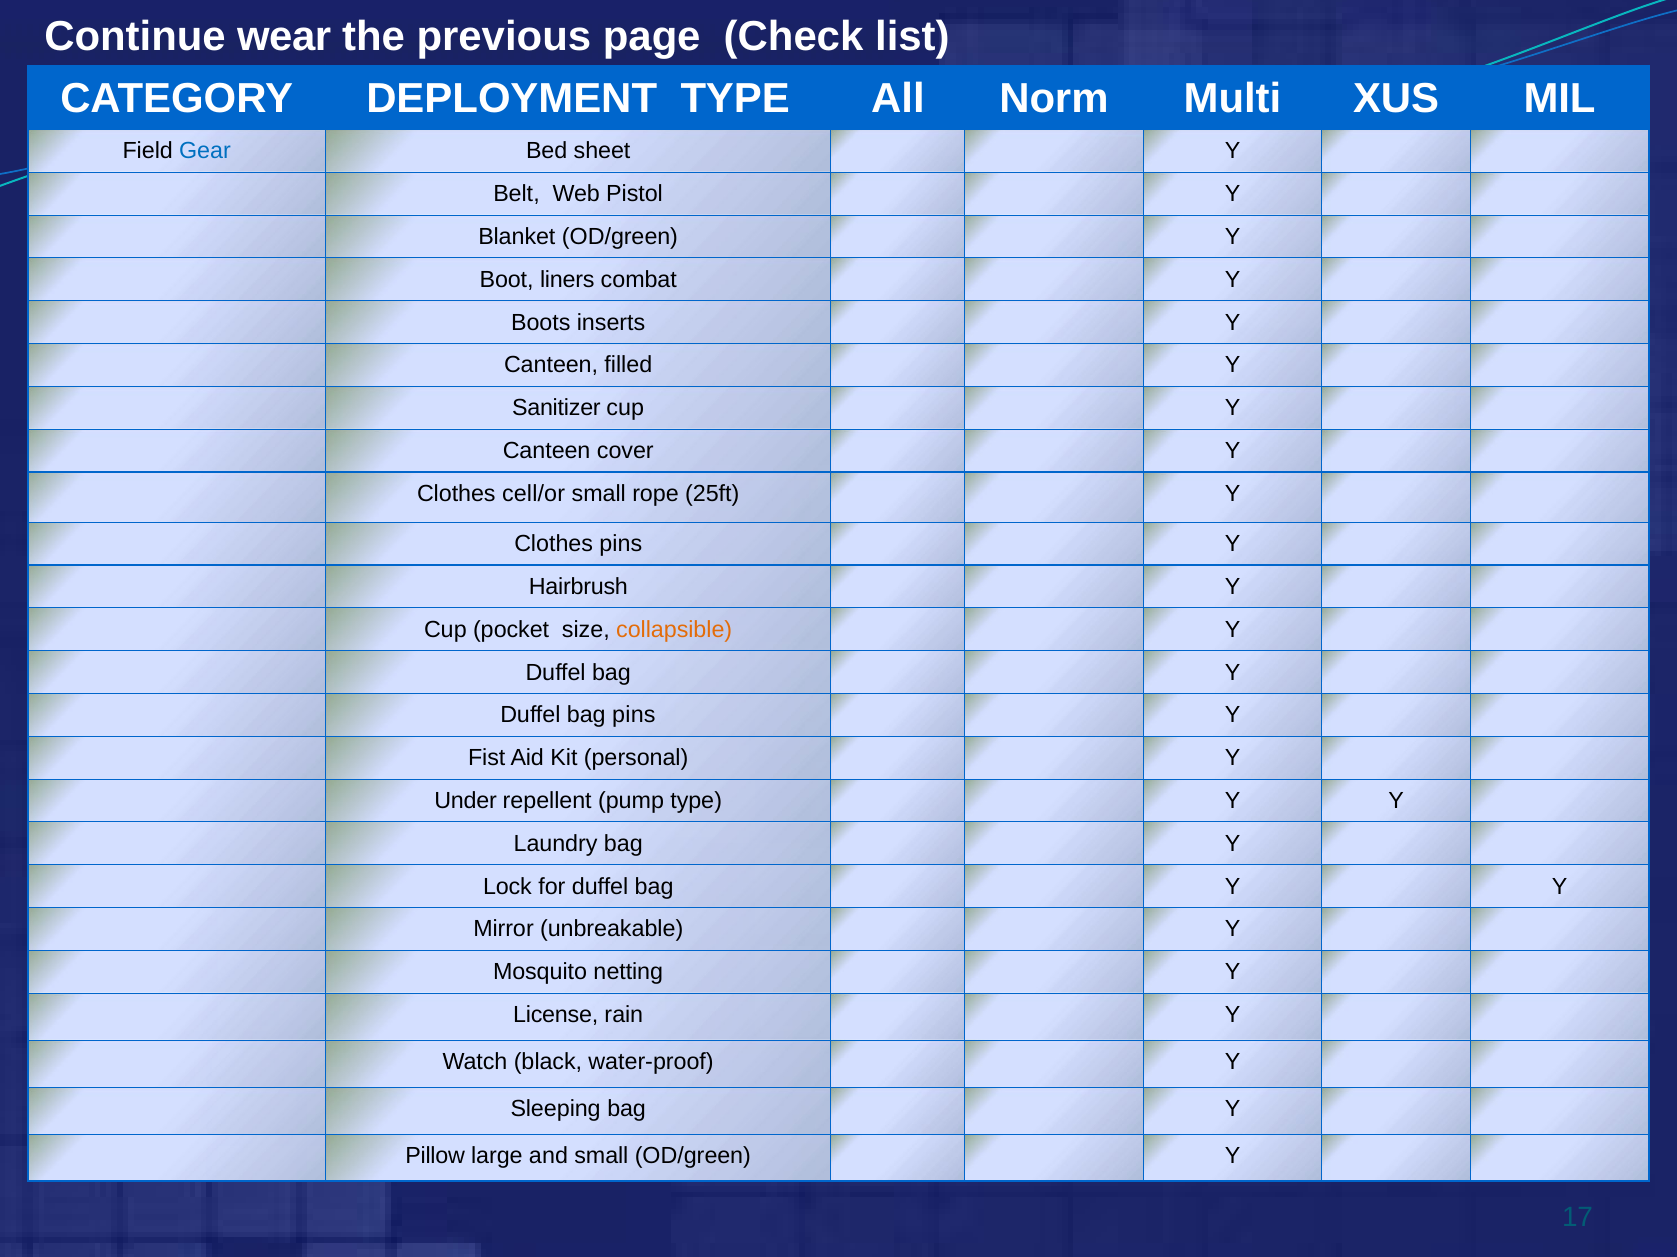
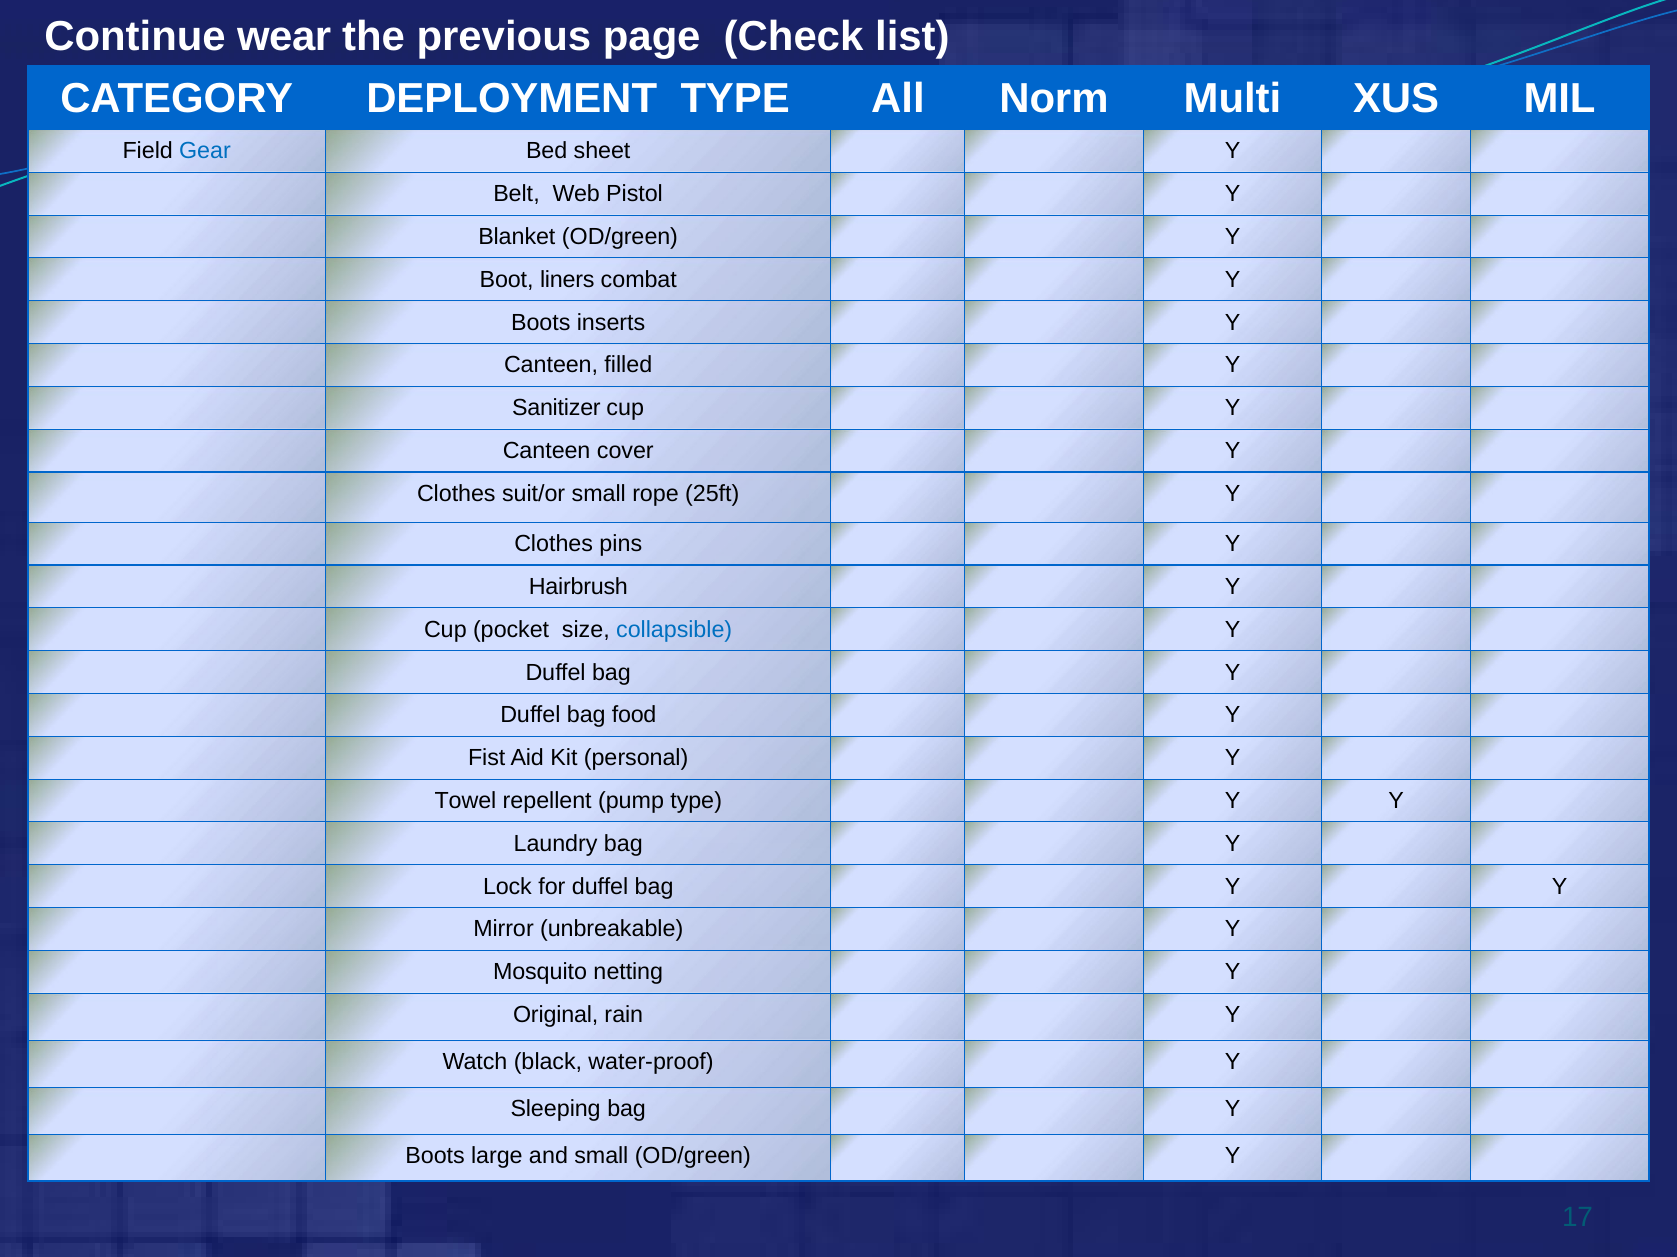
cell/or: cell/or -> suit/or (534, 494)
collapsible colour: orange -> blue (674, 630)
bag pins: pins -> food (634, 716)
Under: Under -> Towel (465, 801)
License: License -> Original (556, 1016)
Pillow: Pillow -> Boots (435, 1157)
